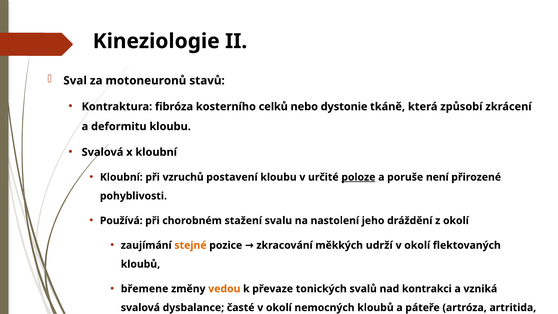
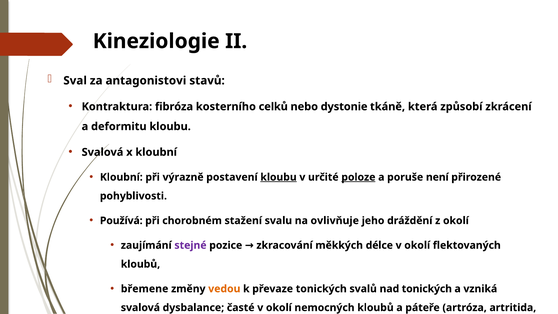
motoneuronů: motoneuronů -> antagonistovi (146, 81)
vzruchů: vzruchů -> výrazně (183, 177)
kloubu underline: none -> present (279, 177)
nastolení: nastolení -> ovlivňuje (335, 221)
stejné colour: orange -> purple (190, 245)
udrží: udrží -> délce (379, 245)
nad kontrakci: kontrakci -> tonických (427, 289)
